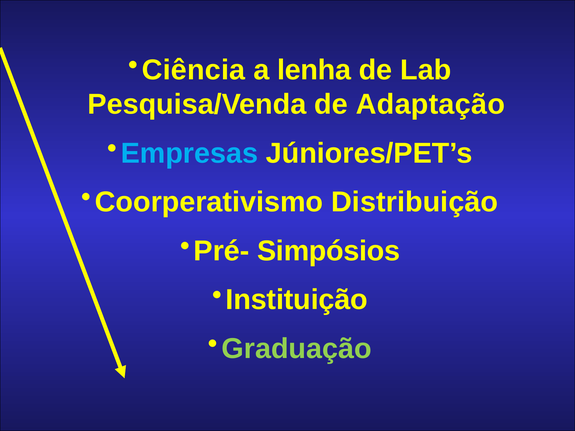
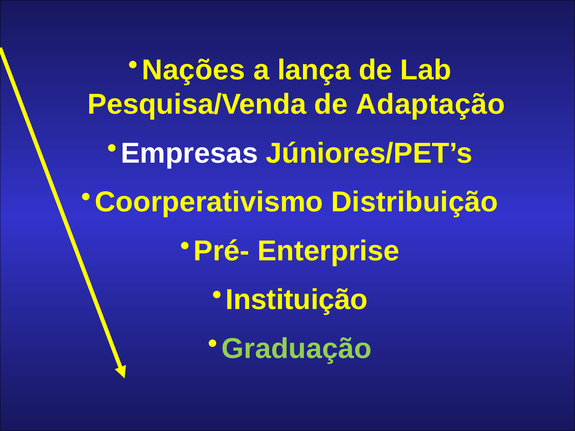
Ciência: Ciência -> Nações (193, 70)
lenha: lenha -> lança (314, 70)
Empresas colour: light blue -> white (189, 153)
Simpósios: Simpósios -> Enterprise (328, 251)
